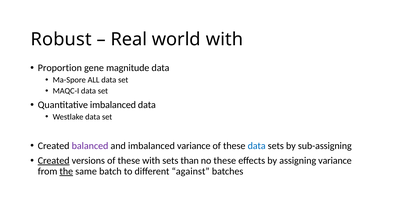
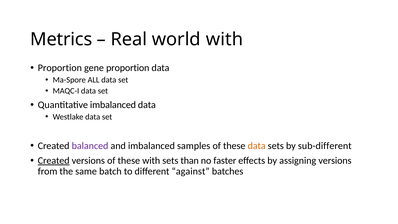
Robust: Robust -> Metrics (61, 39)
gene magnitude: magnitude -> proportion (128, 68)
imbalanced variance: variance -> samples (194, 146)
data colour: blue -> orange (257, 146)
sub-assigning: sub-assigning -> sub-different (325, 146)
no these: these -> faster (225, 161)
assigning variance: variance -> versions (335, 161)
the underline: present -> none (66, 171)
